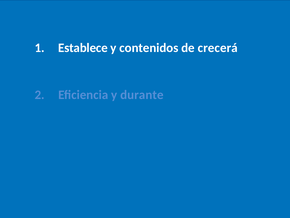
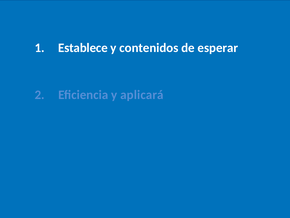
crecerá: crecerá -> esperar (218, 48)
durante: durante -> aplicará (142, 95)
